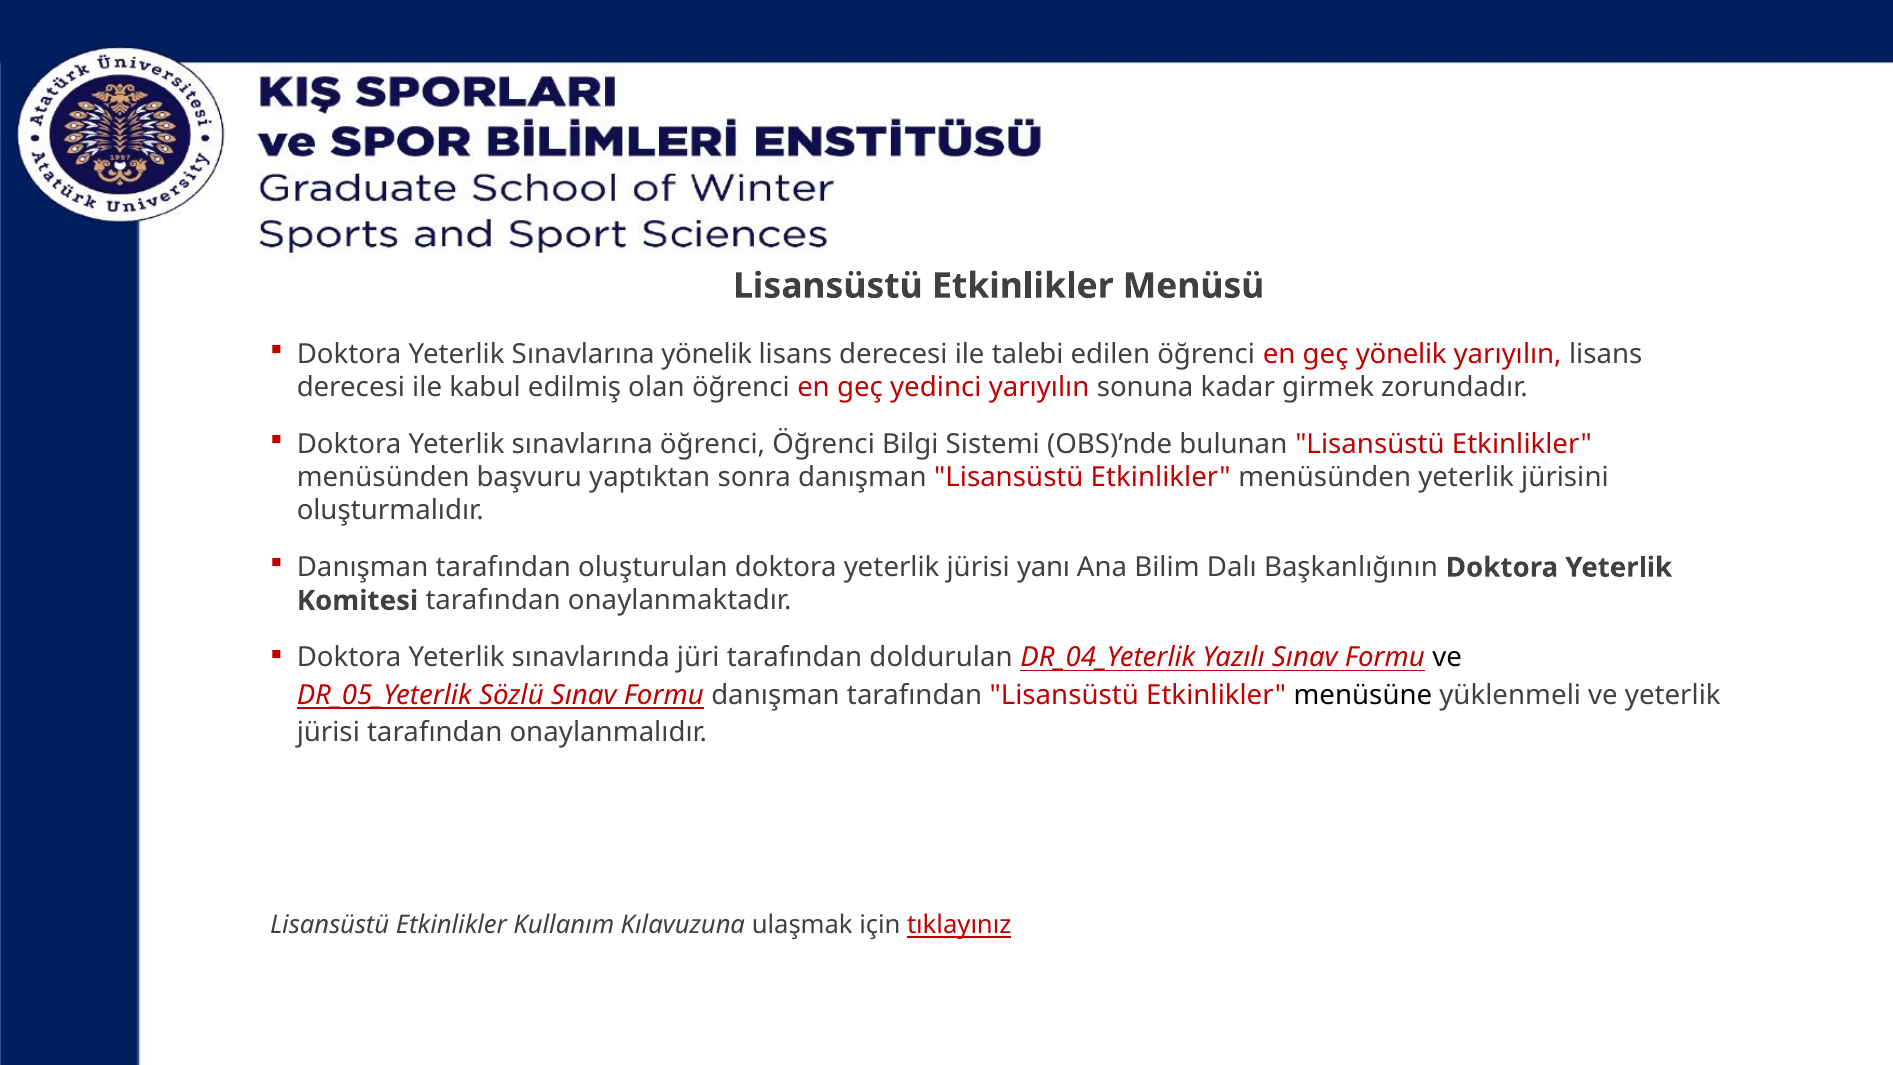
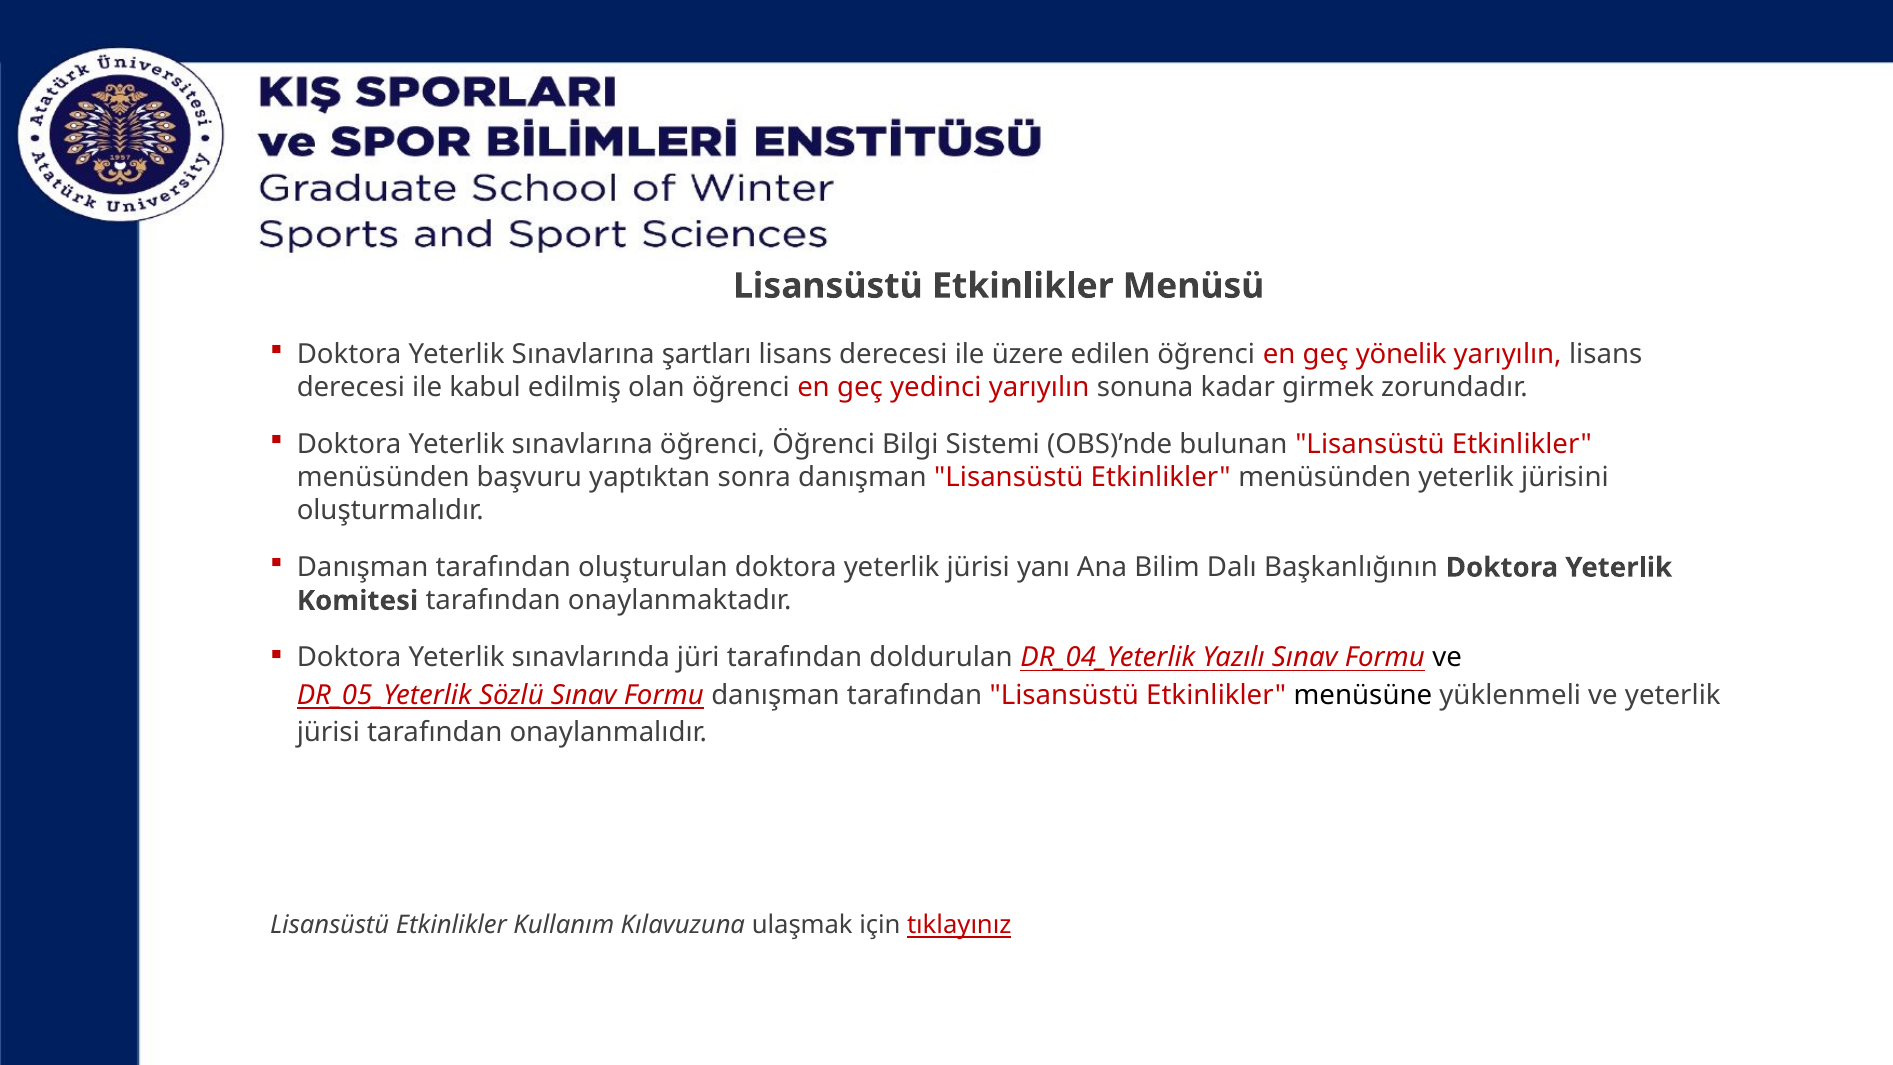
Sınavlarına yönelik: yönelik -> şartları (707, 354)
talebi: talebi -> üzere (1028, 354)
